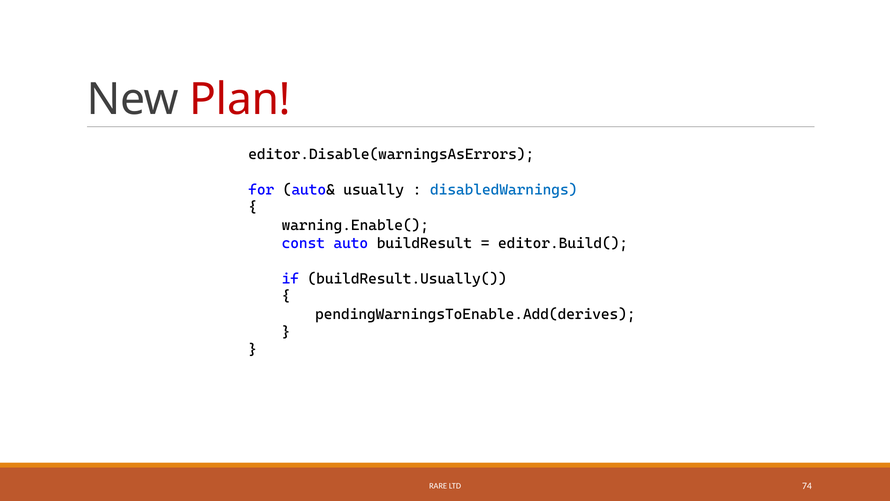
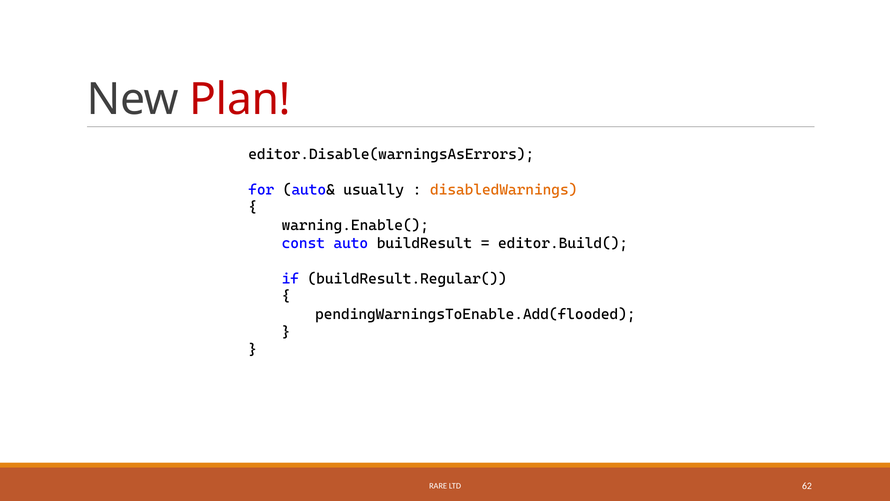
disabledWarnings colour: blue -> orange (504, 190)
buildResult.Usually(: buildResult.Usually( -> buildResult.Regular( (407, 279)
pendingWarningsToEnable.Add(derives: pendingWarningsToEnable.Add(derives -> pendingWarningsToEnable.Add(flooded (475, 314)
74: 74 -> 62 (807, 485)
